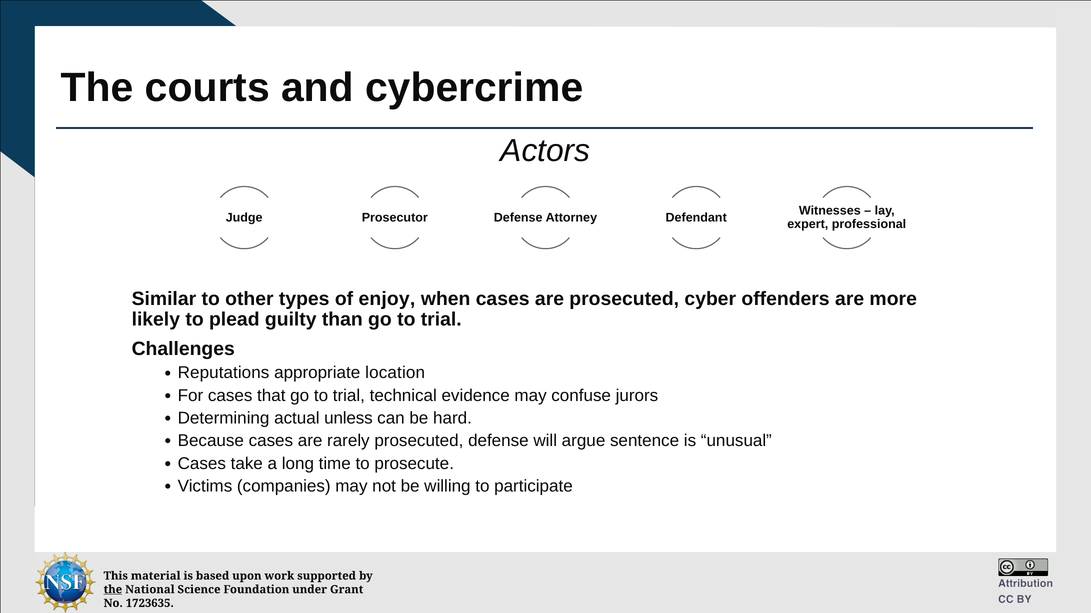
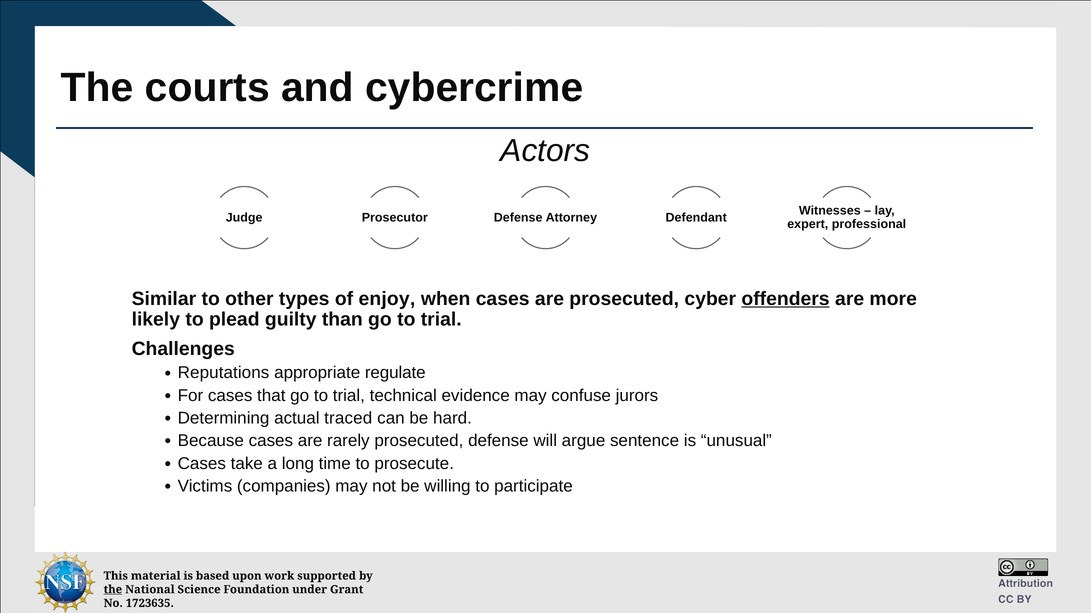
offenders underline: none -> present (786, 299)
location: location -> regulate (395, 373)
unless: unless -> traced (348, 419)
